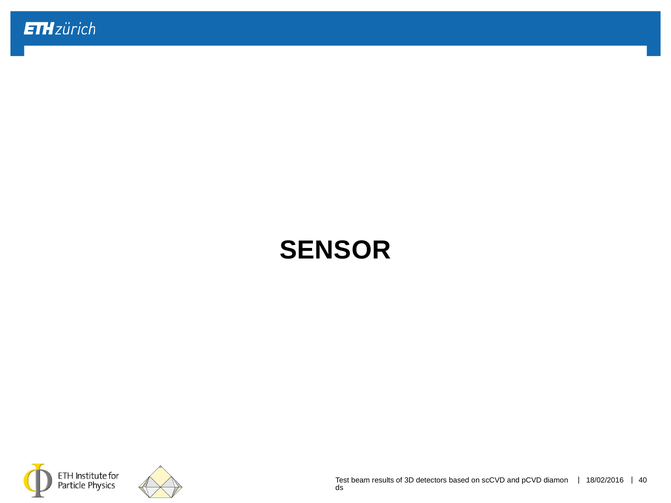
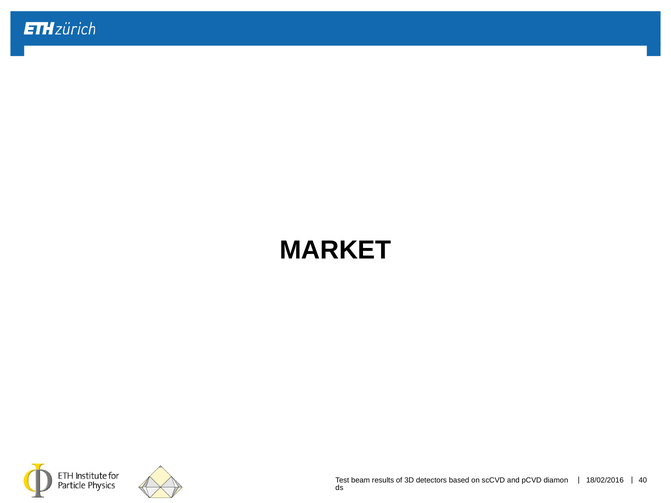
SENSOR: SENSOR -> MARKET (335, 250)
